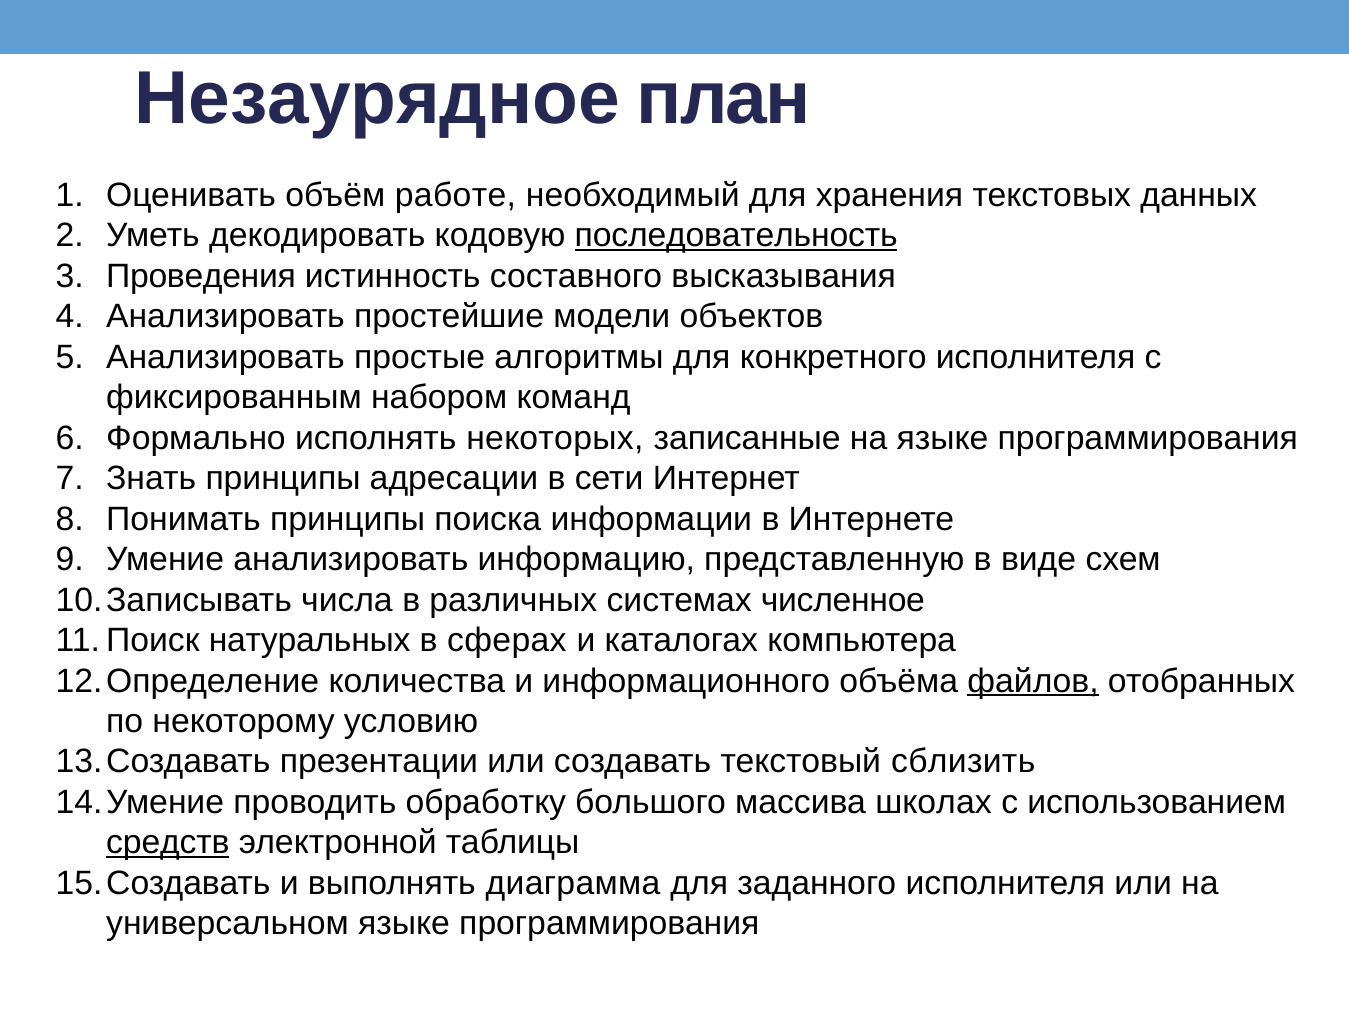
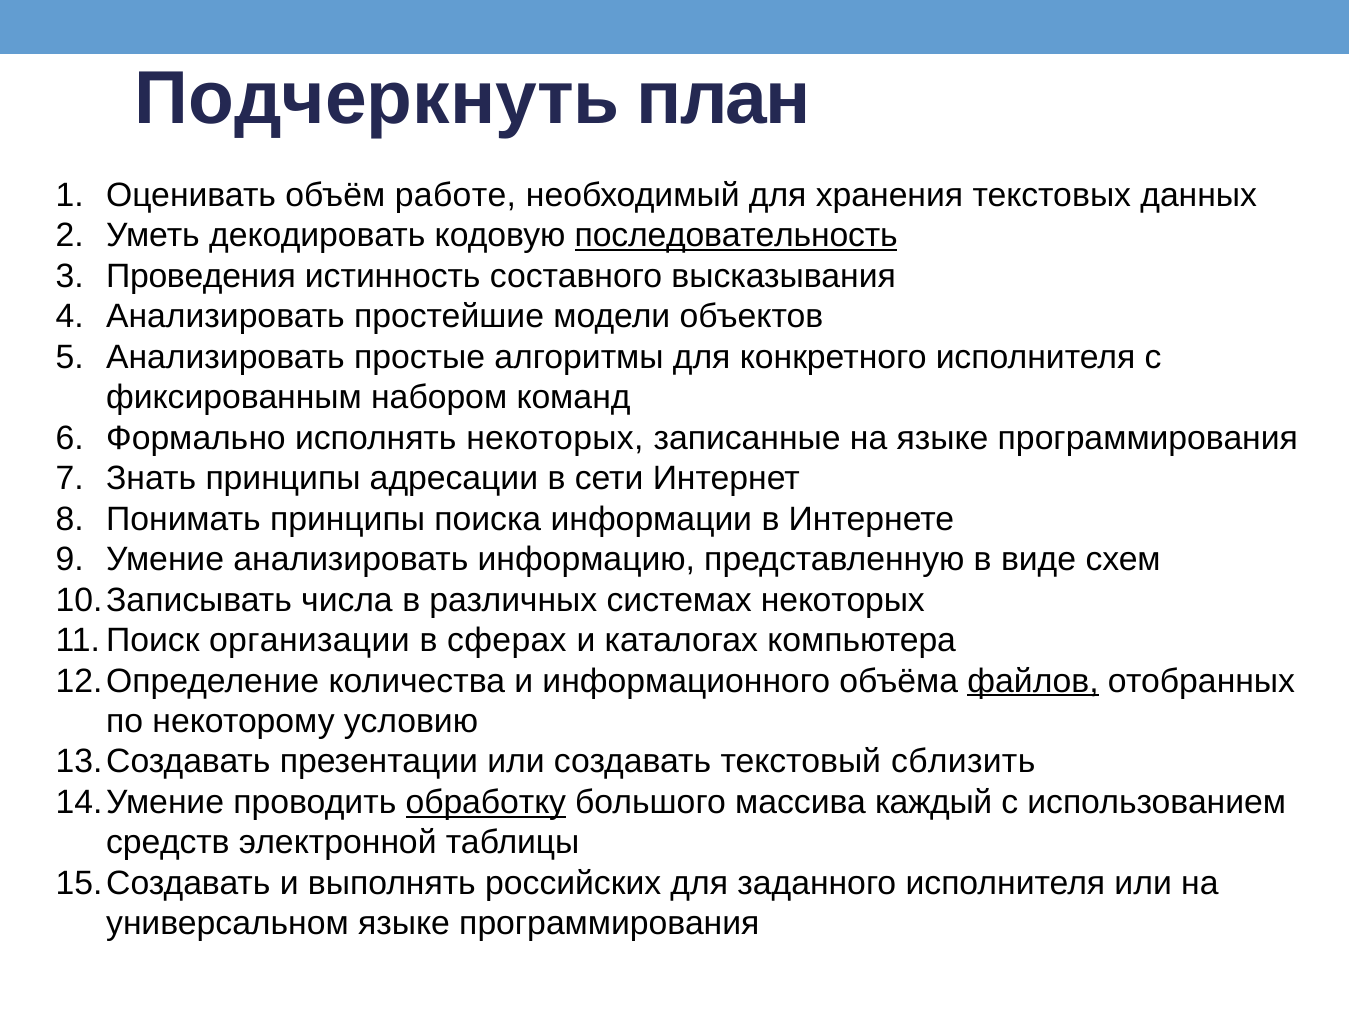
Незаурядное: Незаурядное -> Подчеркнуть (377, 99)
системах численное: численное -> некоторых (843, 600)
натуральных: натуральных -> организации (309, 640)
обработку underline: none -> present (486, 802)
школах: школах -> каждый (934, 802)
средств underline: present -> none (168, 843)
диаграмма: диаграмма -> российских (573, 883)
